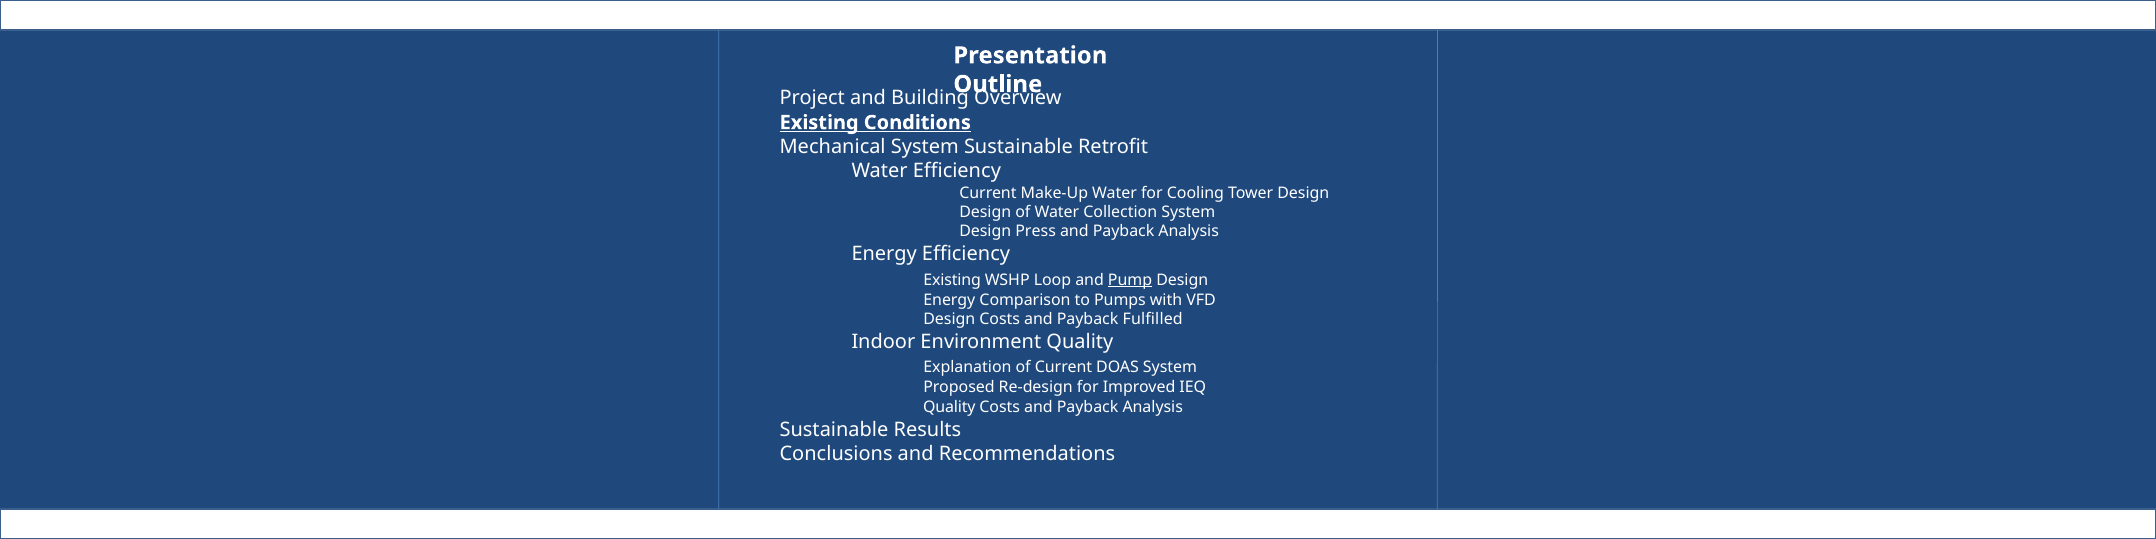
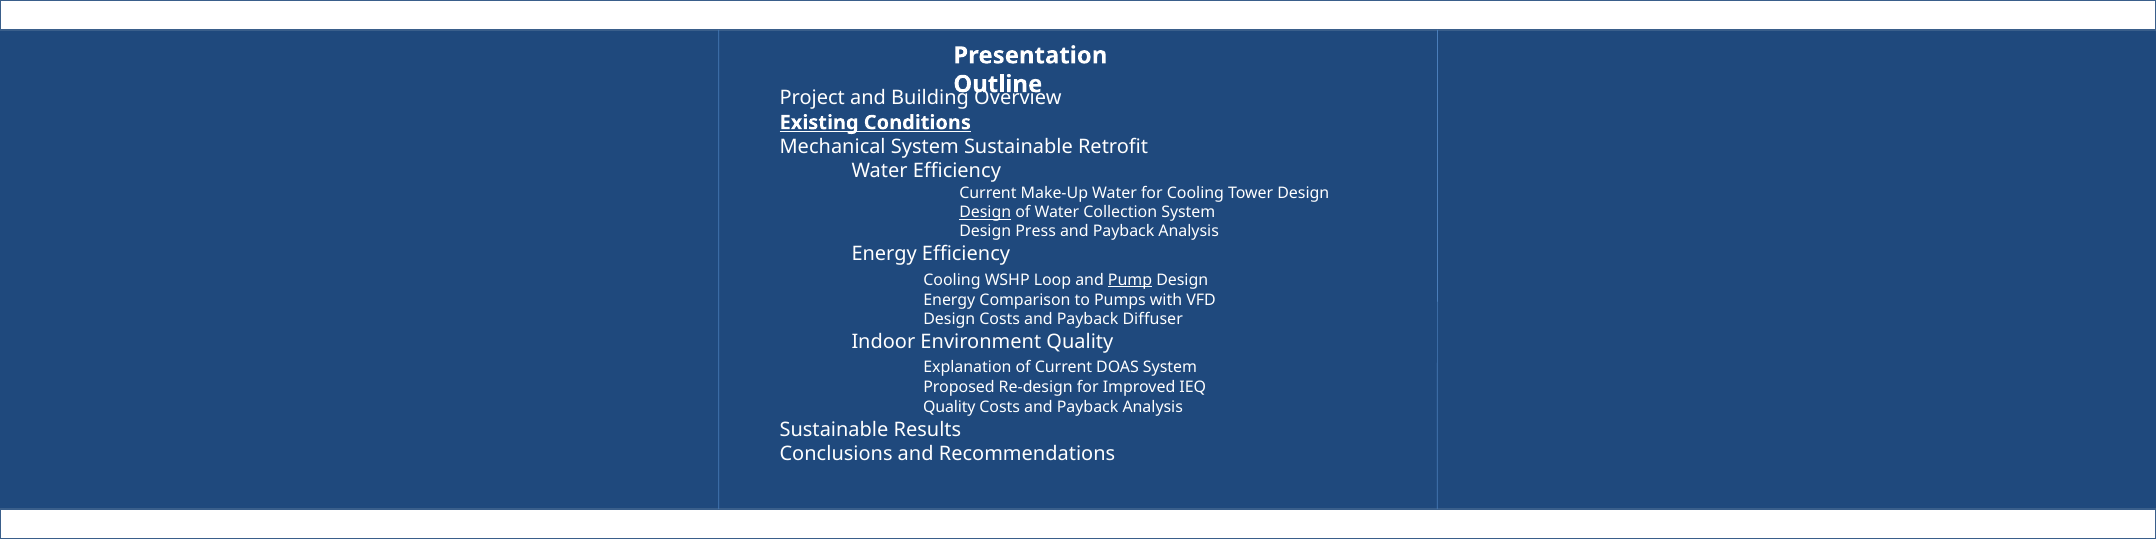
Design underline: none -> present (985, 212)
Existing: Existing -> Cooling (952, 280)
Fulfilled: Fulfilled -> Diffuser (1153, 319)
